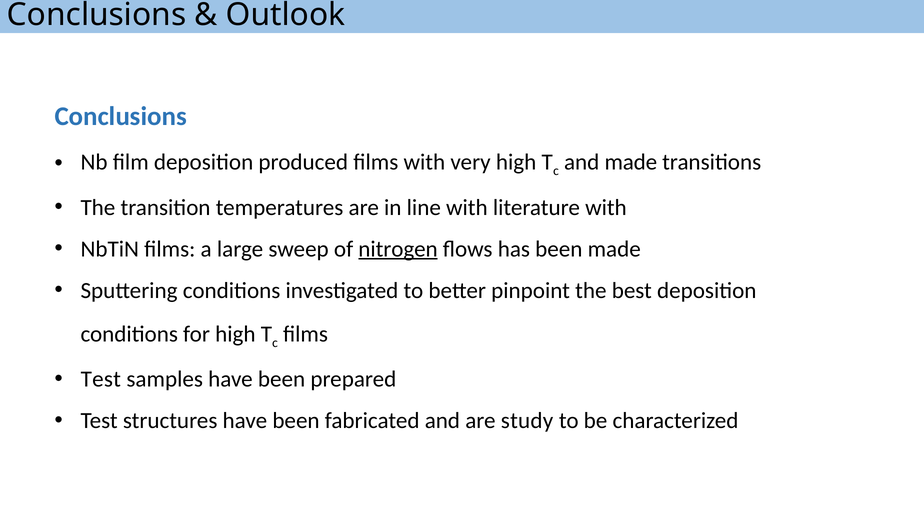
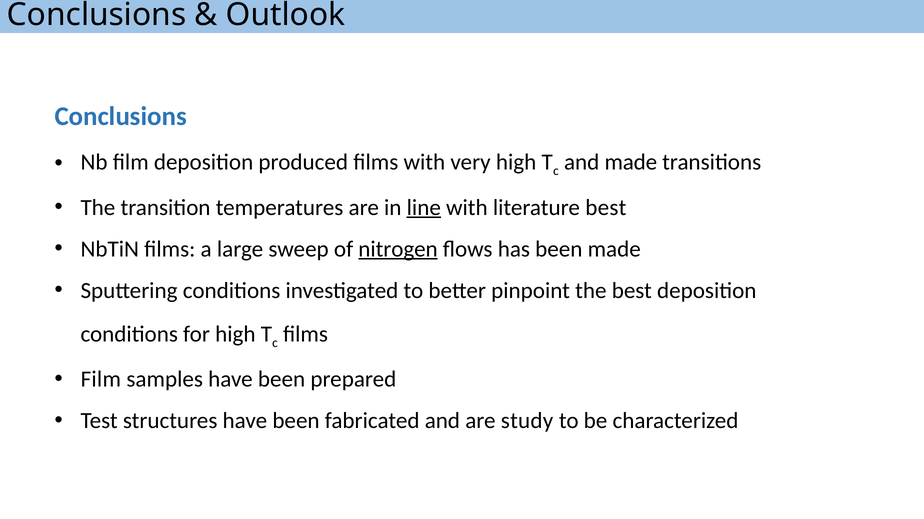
line underline: none -> present (424, 208)
literature with: with -> best (606, 208)
Test: Test -> Film (101, 380)
